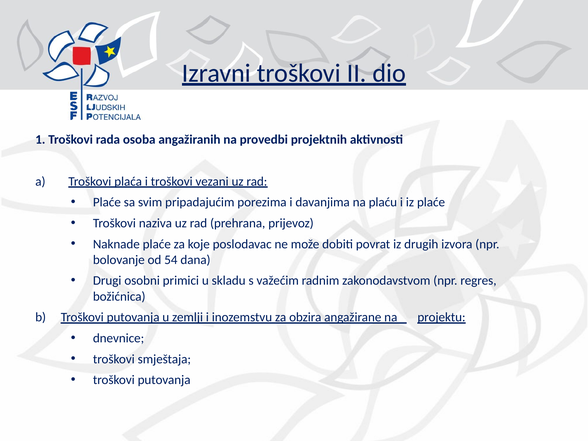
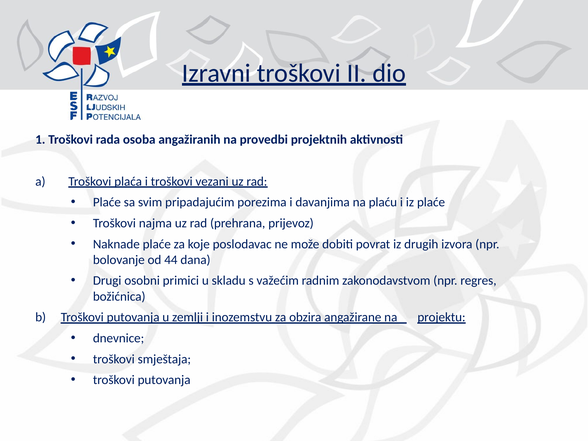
naziva: naziva -> najma (155, 223)
54: 54 -> 44 (171, 260)
